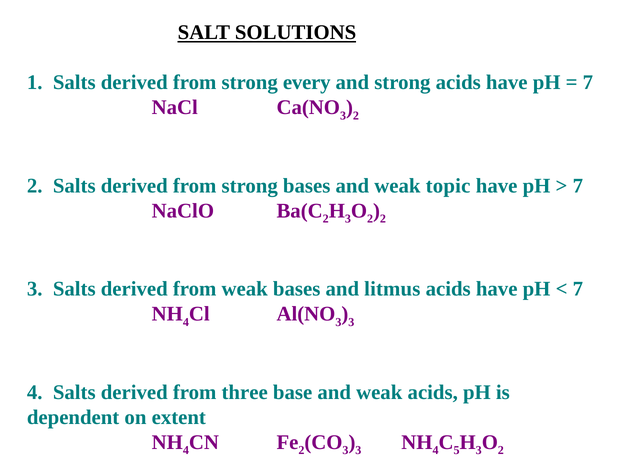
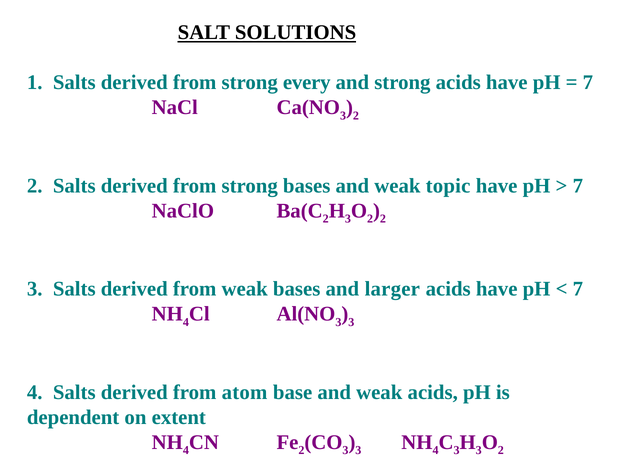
litmus: litmus -> larger (392, 289)
three: three -> atom (245, 392)
5: 5 -> 3 (457, 450)
